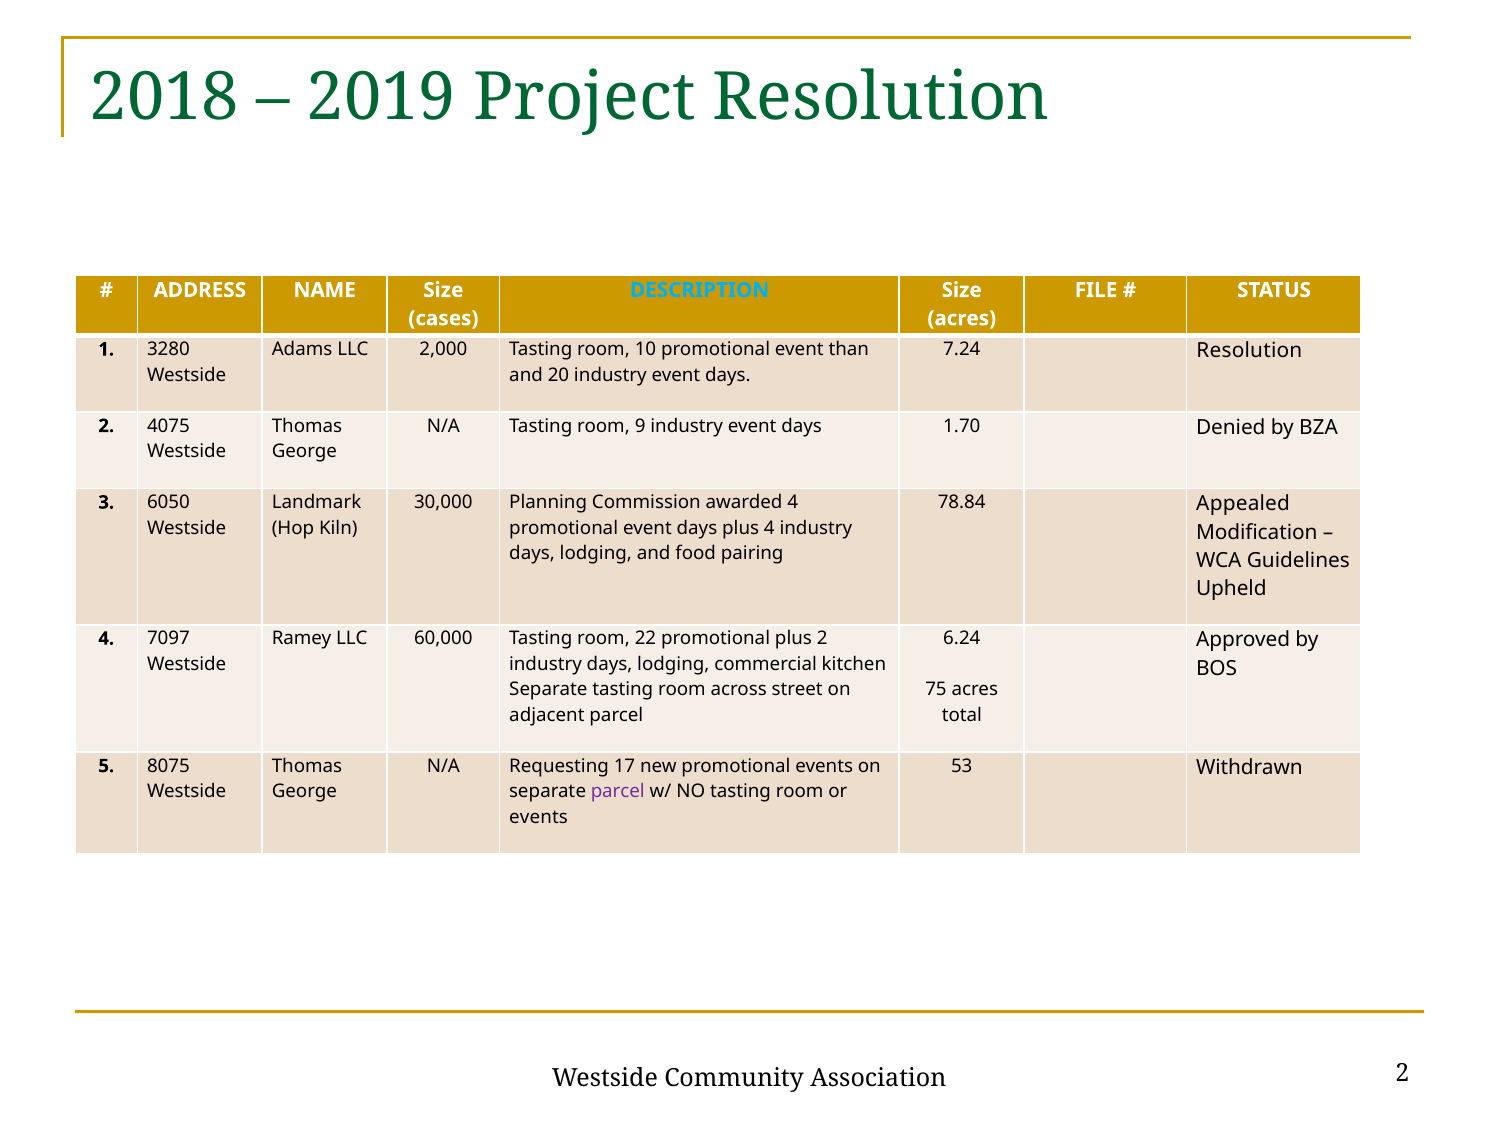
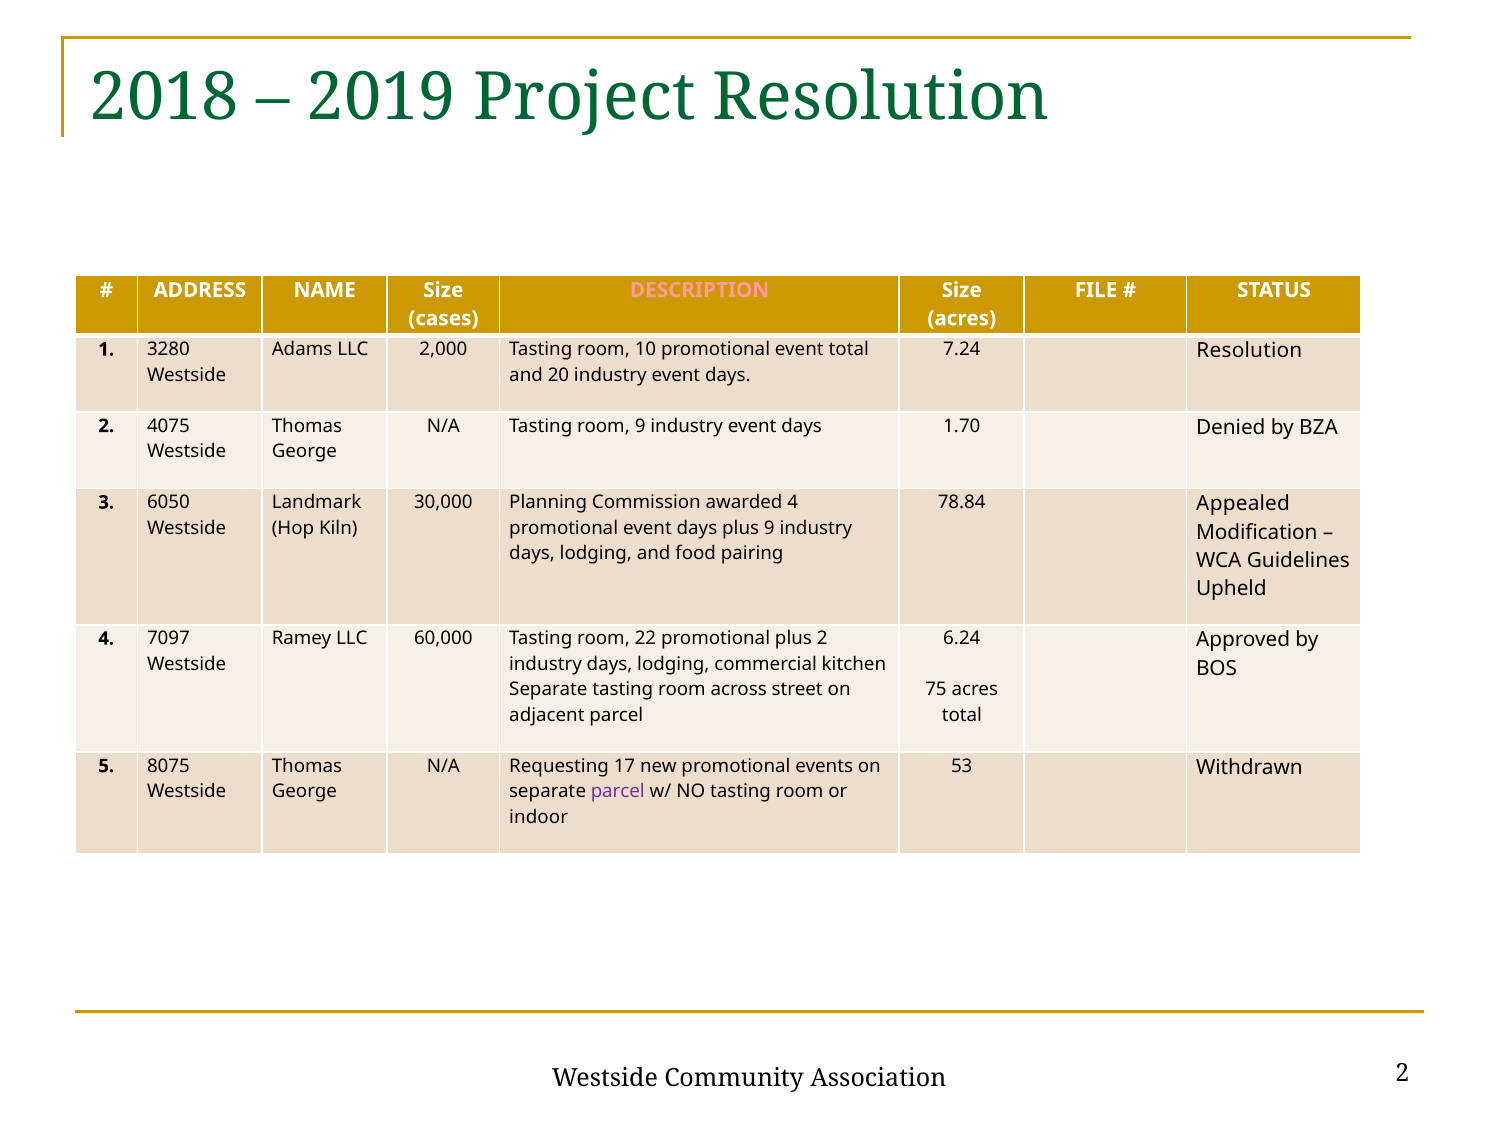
DESCRIPTION colour: light blue -> pink (700, 290)
event than: than -> total (849, 349)
plus 4: 4 -> 9 (769, 528)
events: events -> indoor (539, 817)
